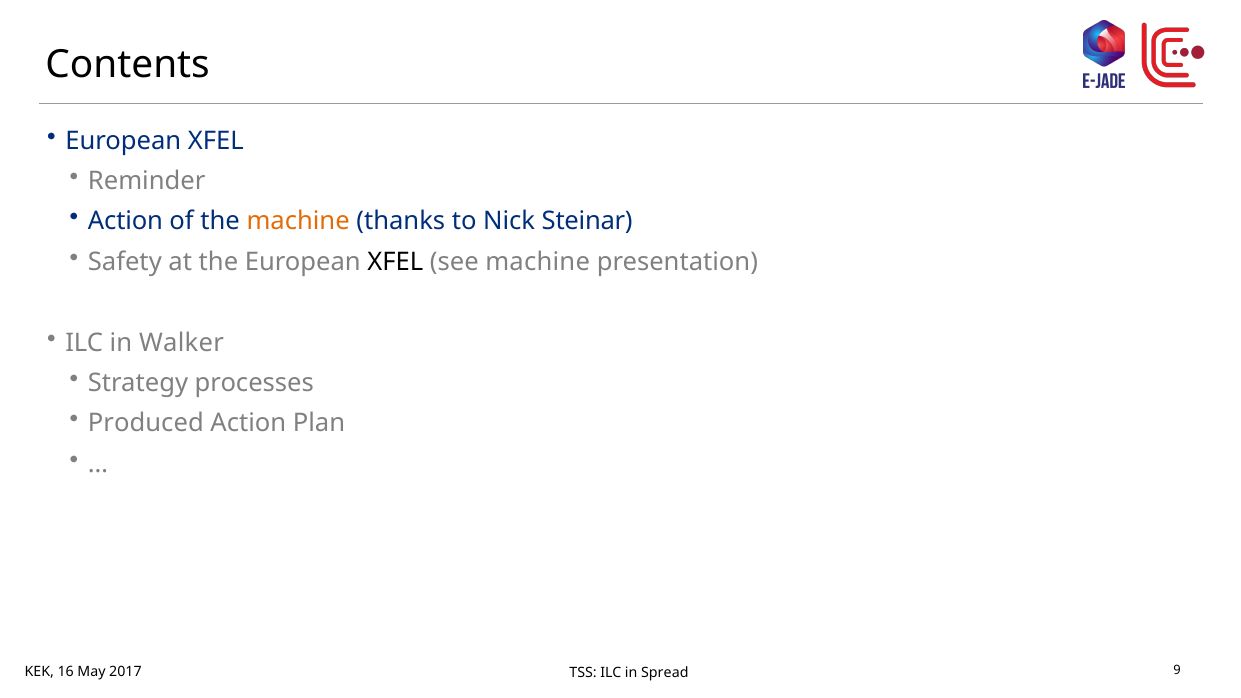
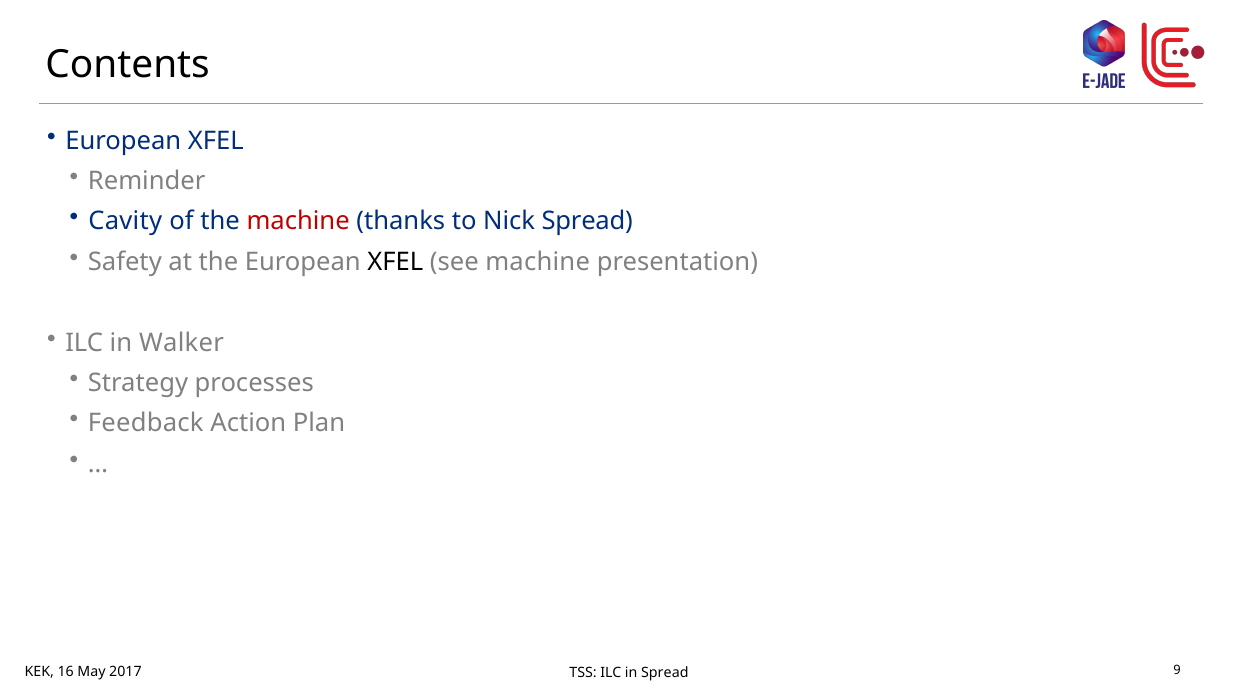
Action: Action -> Cavity (125, 222)
machine colour: orange -> red (298, 222)
Nick Steinar: Steinar -> Spread (587, 222)
Produced: Produced -> Feedback (146, 424)
